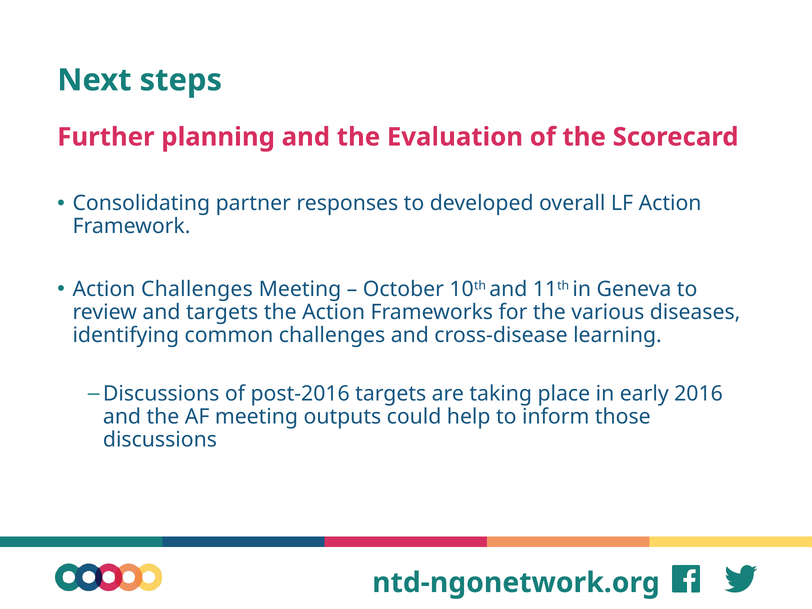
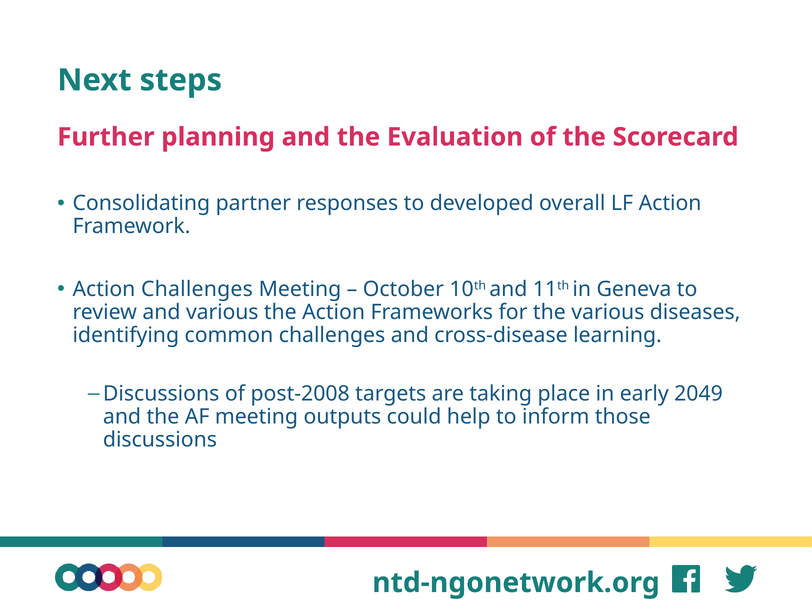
and targets: targets -> various (222, 312)
post-2016: post-2016 -> post-2008 (300, 394)
2016: 2016 -> 2049 (699, 394)
